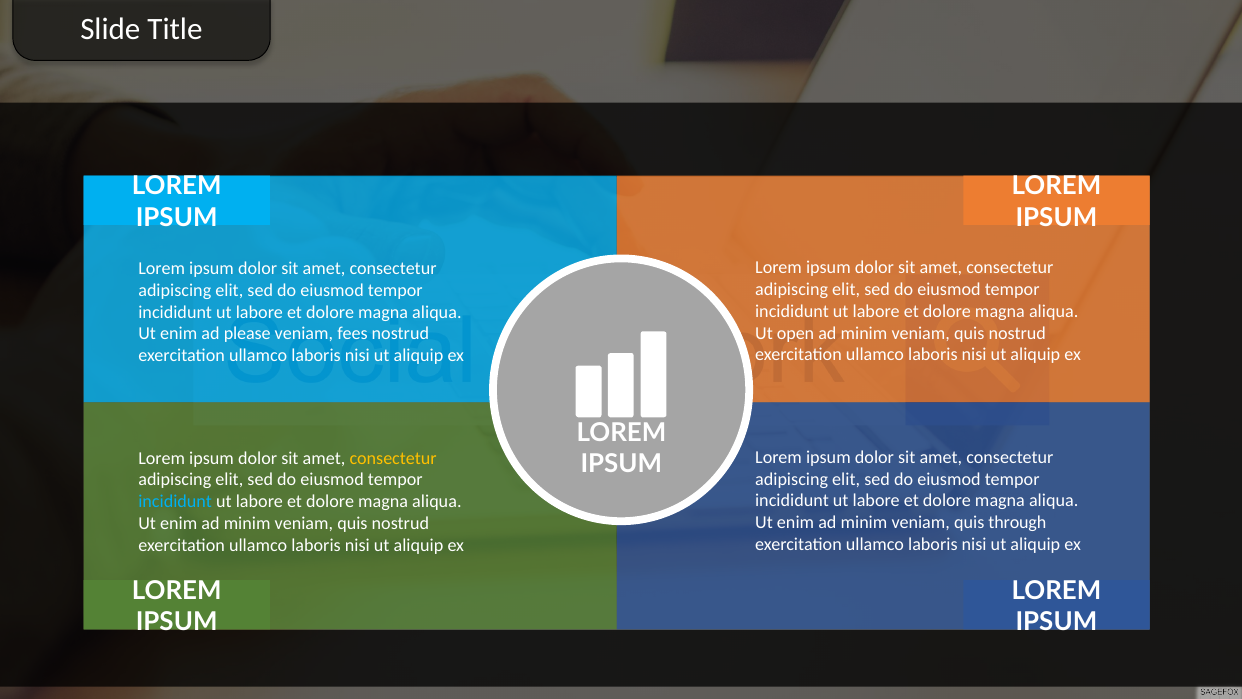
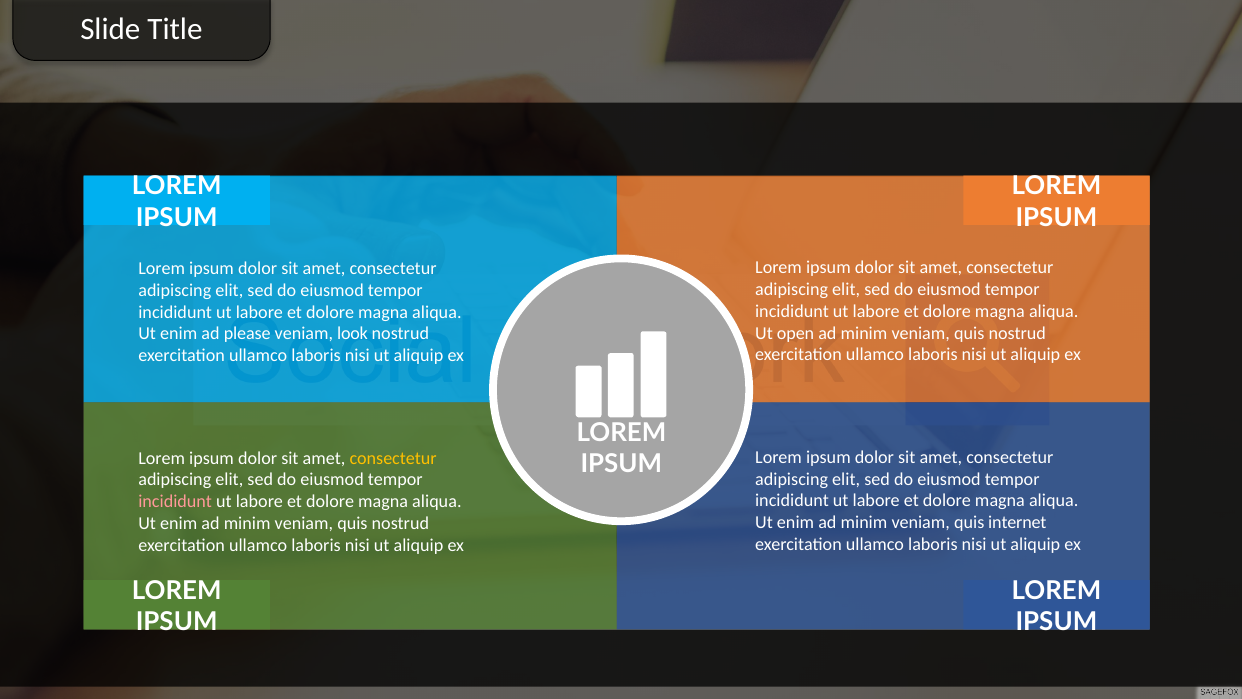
fees: fees -> look (353, 334)
incididunt colour: light blue -> pink (175, 501)
through: through -> internet (1017, 522)
